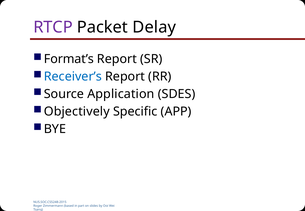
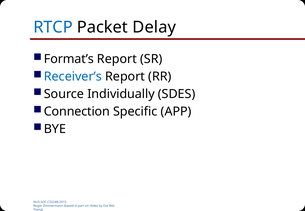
RTCP colour: purple -> blue (53, 27)
Application: Application -> Individually (121, 94)
Objectively: Objectively -> Connection (77, 112)
